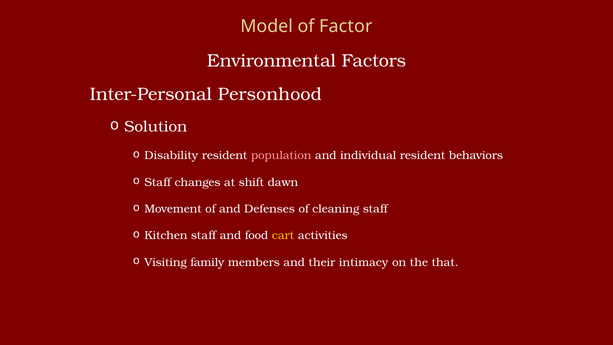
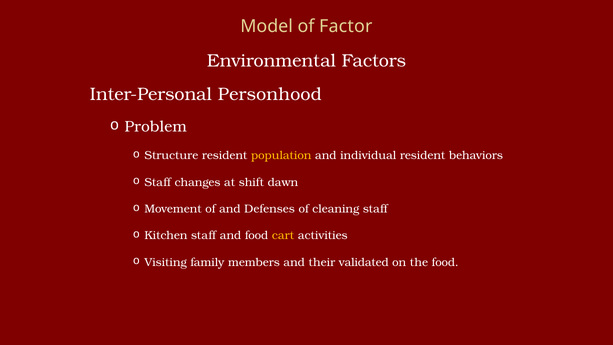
Solution: Solution -> Problem (156, 127)
Disability: Disability -> Structure (171, 156)
population colour: pink -> yellow (281, 156)
intimacy: intimacy -> validated (364, 262)
the that: that -> food (445, 262)
